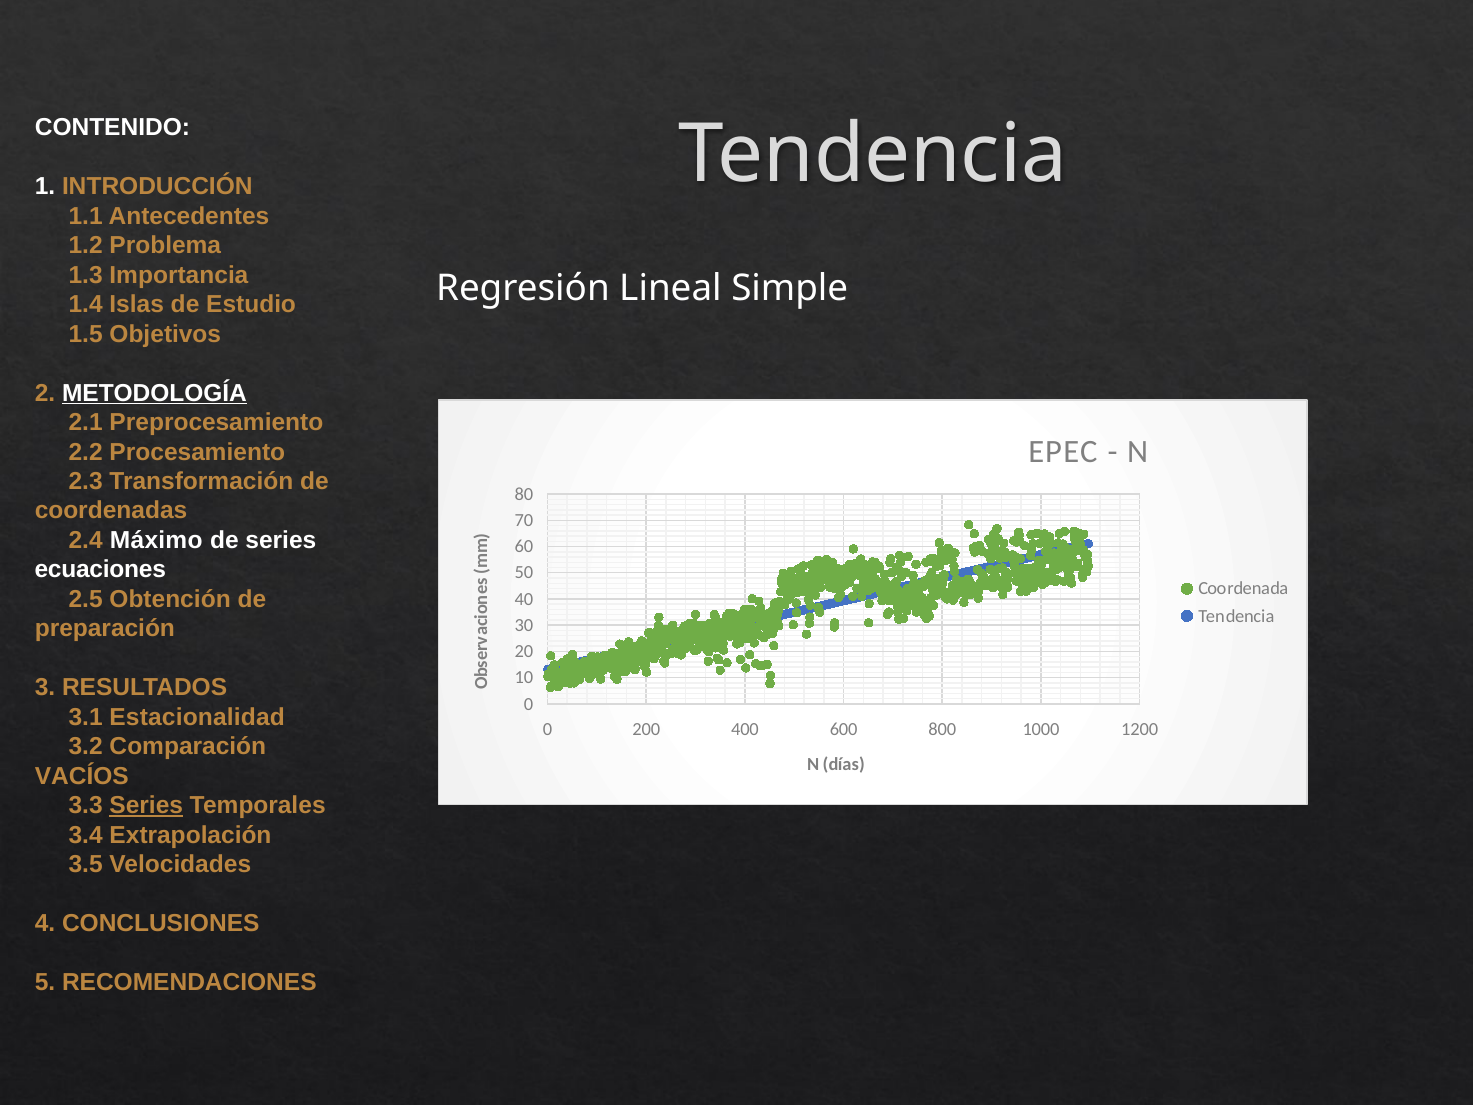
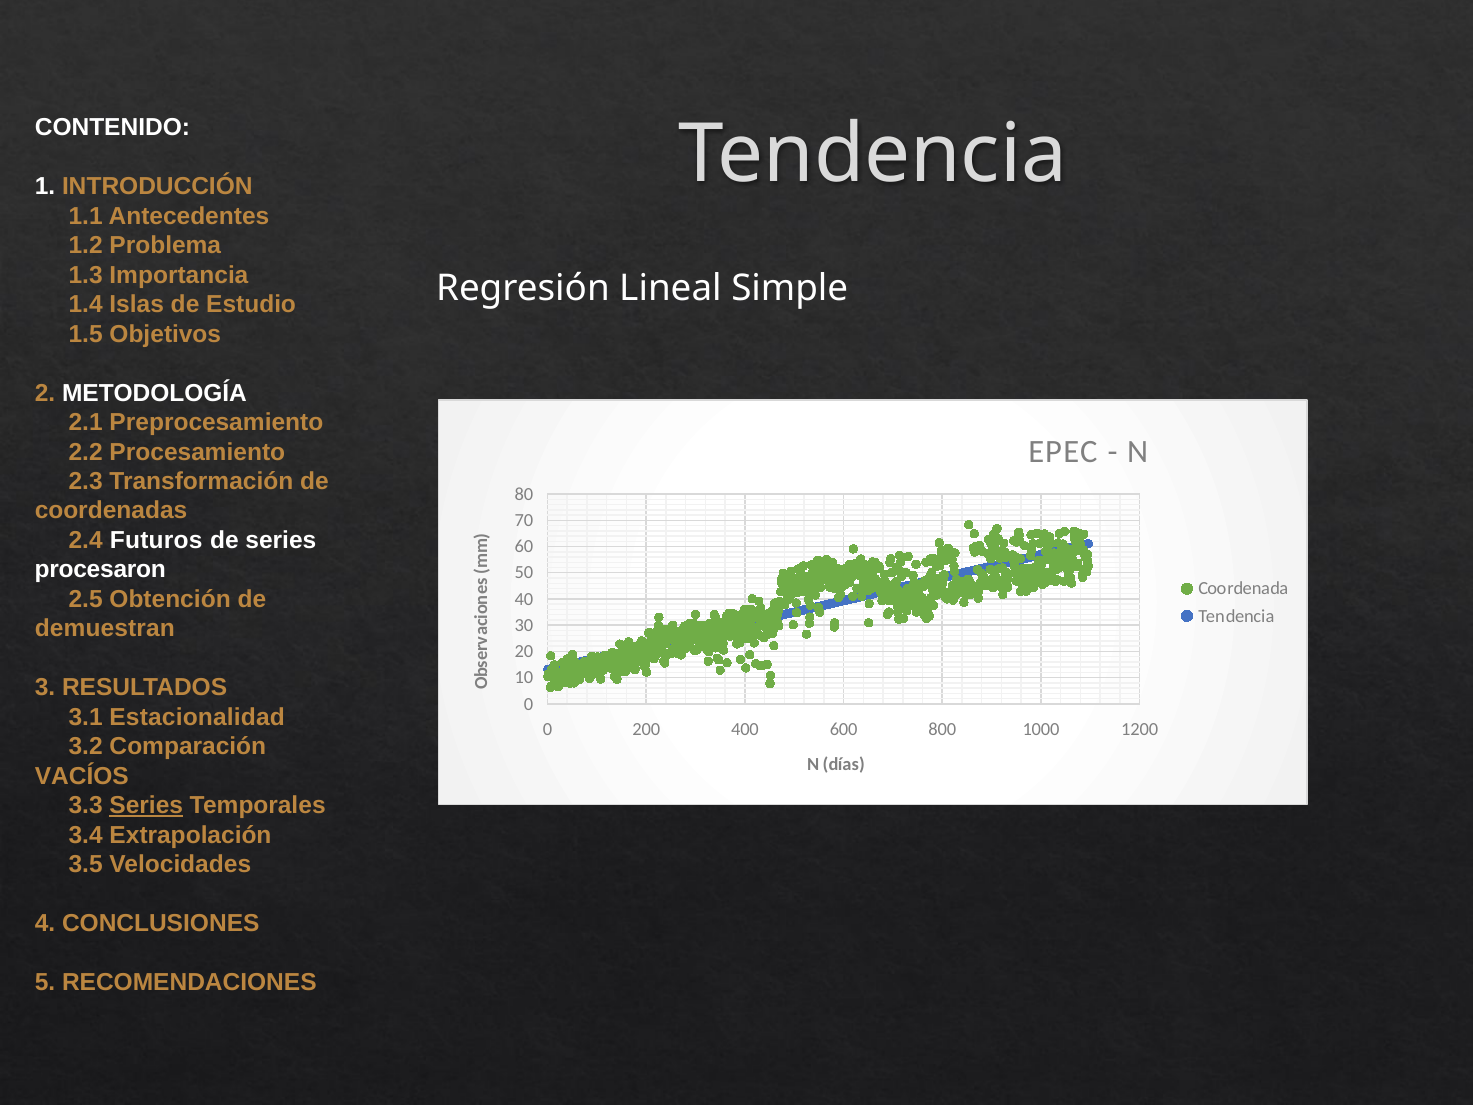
METODOLOGÍA underline: present -> none (154, 393)
Máximo: Máximo -> Futuros (156, 540)
ecuaciones: ecuaciones -> procesaron (100, 570)
preparación: preparación -> demuestran (105, 629)
